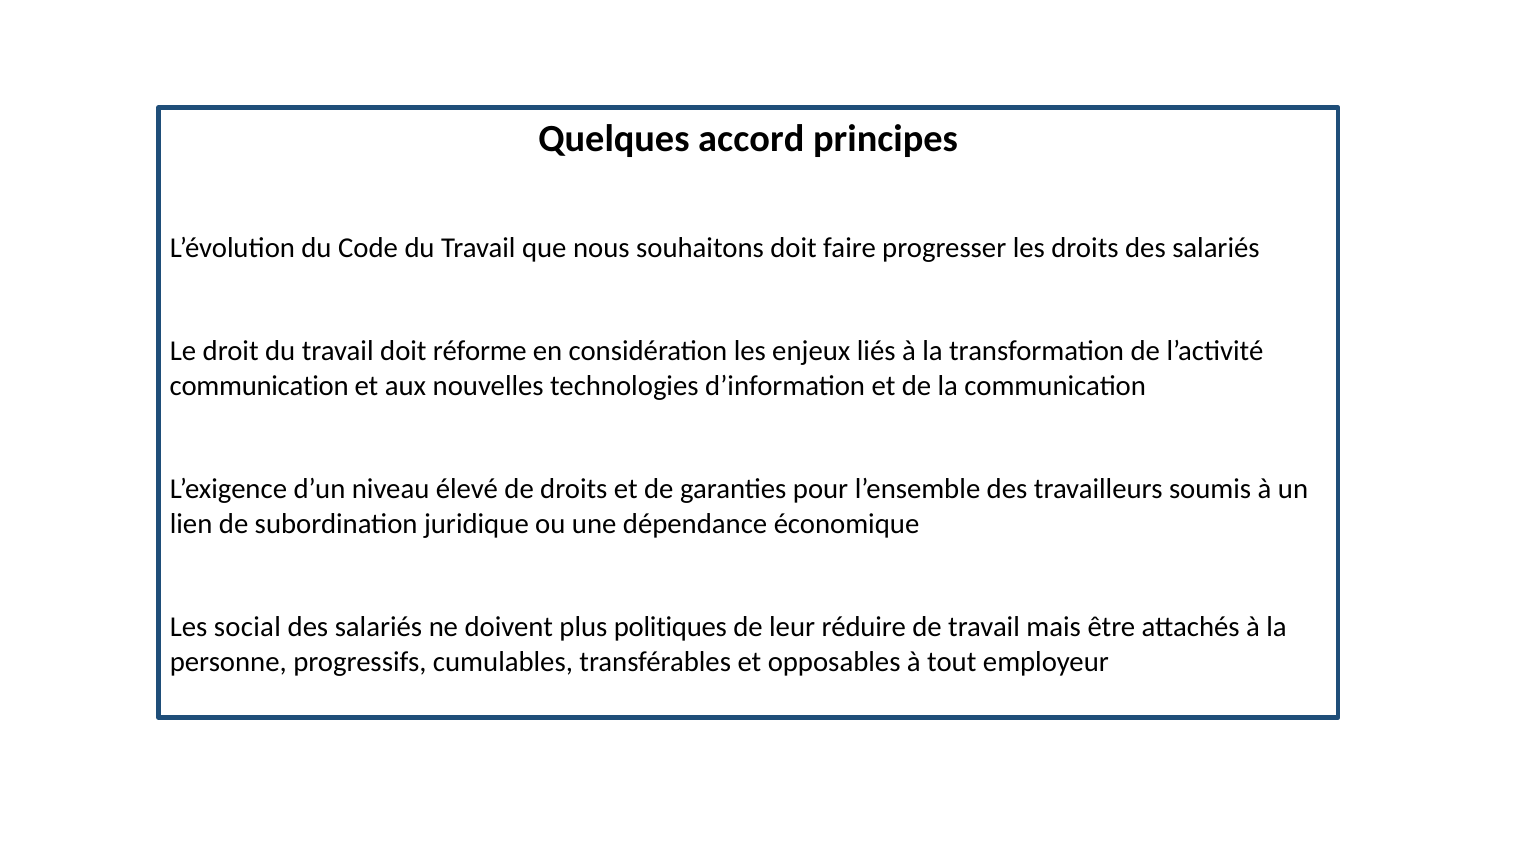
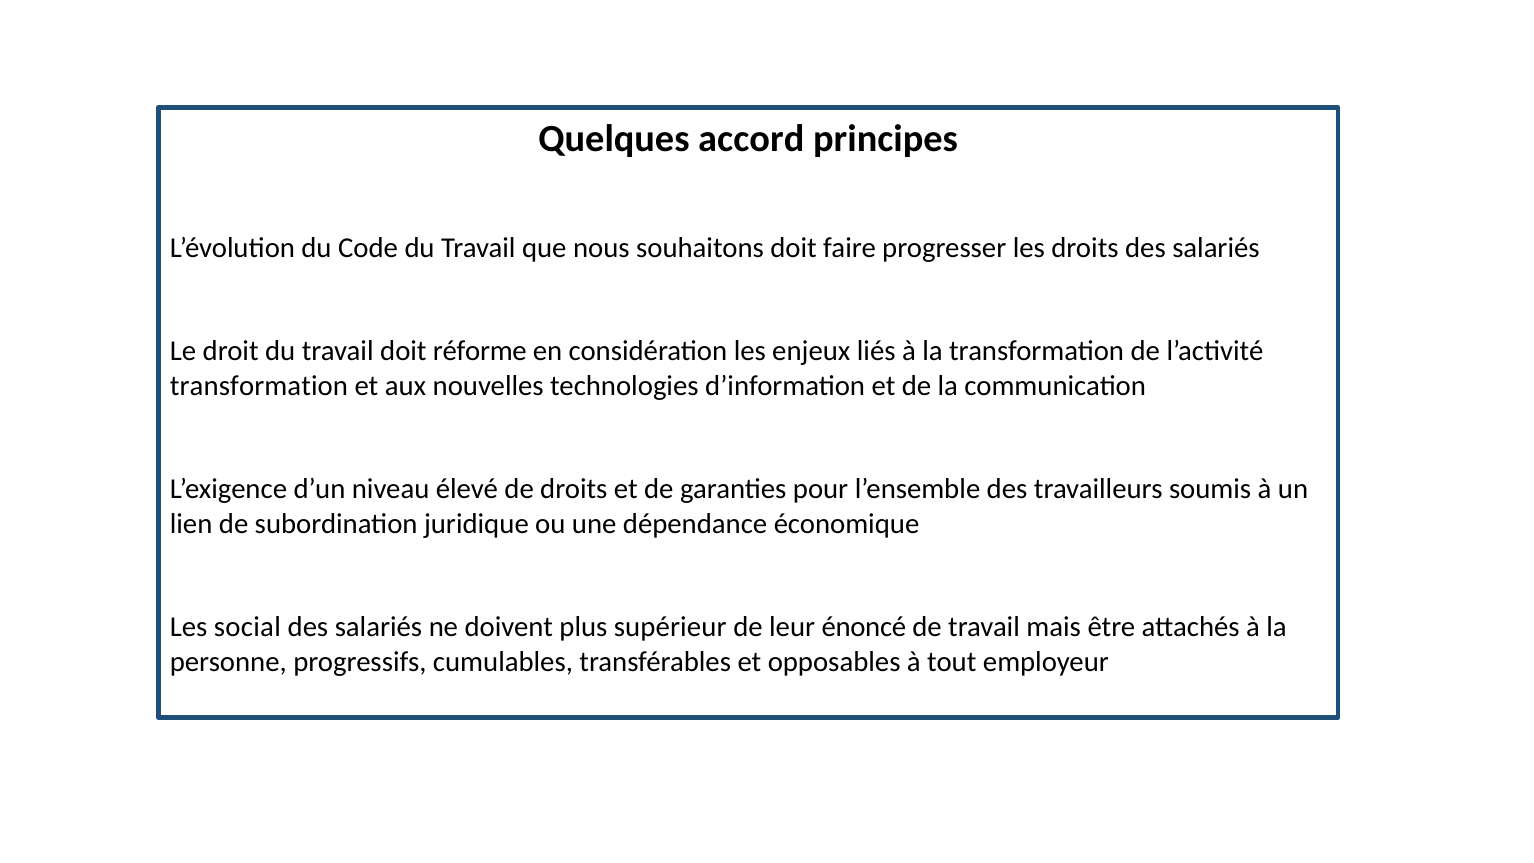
communication: communication -> transformation (259, 386)
politiques: politiques -> supérieur (670, 627)
réduire: réduire -> énoncé (864, 627)
